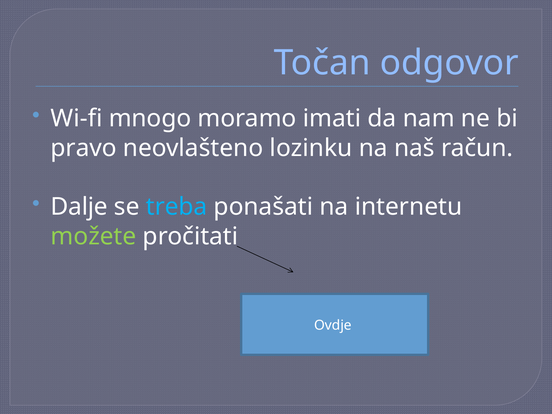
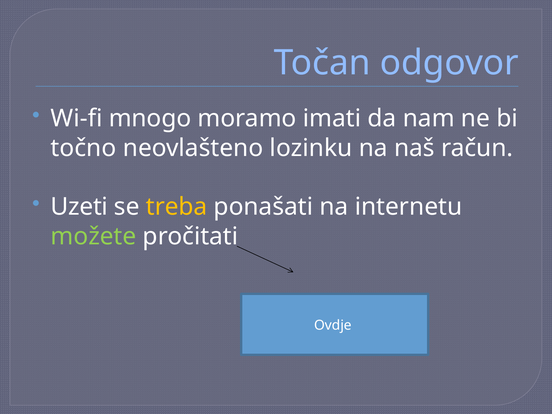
pravo: pravo -> točno (84, 148)
Dalje: Dalje -> Uzeti (79, 207)
treba colour: light blue -> yellow (177, 207)
